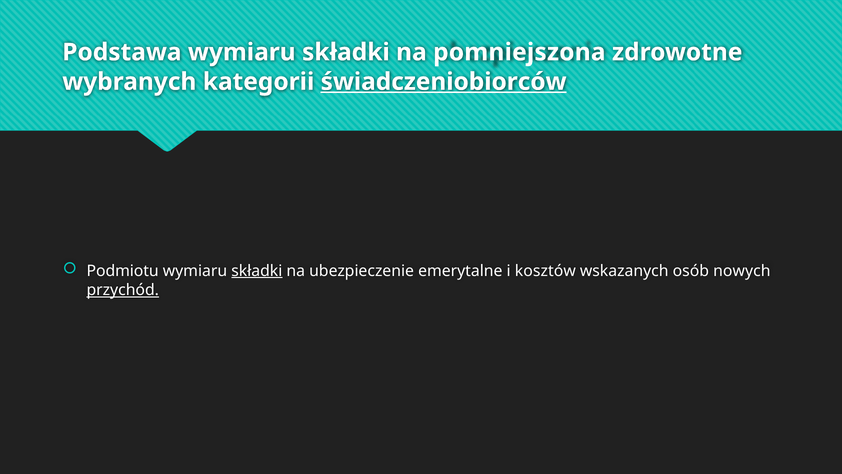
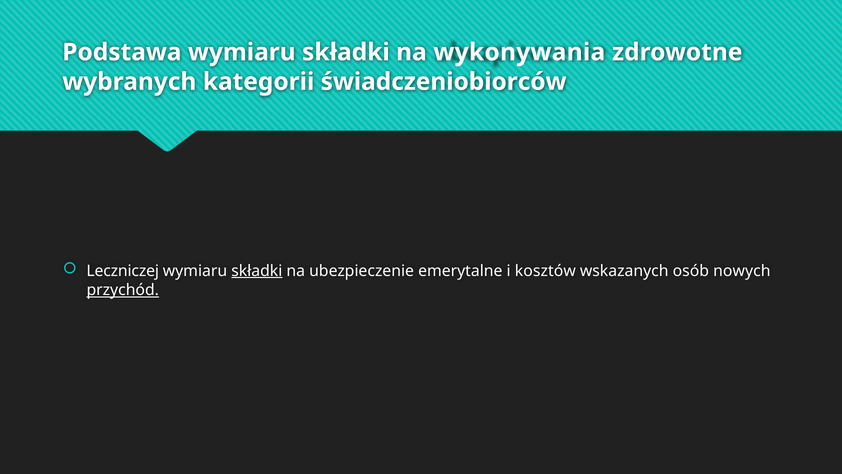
pomniejszona: pomniejszona -> wykonywania (519, 52)
świadczeniobiorców underline: present -> none (444, 82)
Podmiotu: Podmiotu -> Leczniczej (123, 271)
